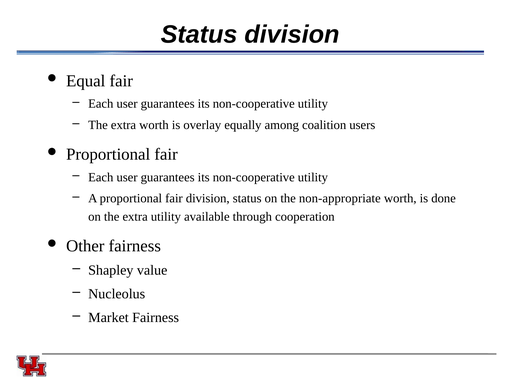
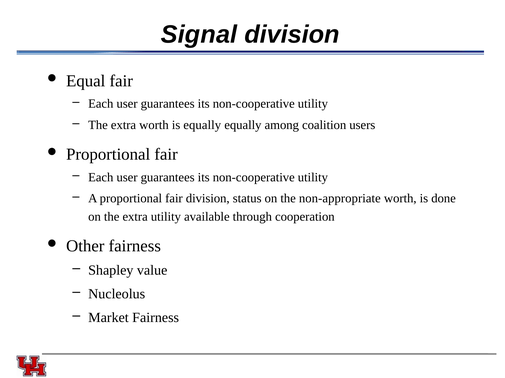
Status: Status -> Signal (199, 34)
is overlay: overlay -> equally (202, 125)
